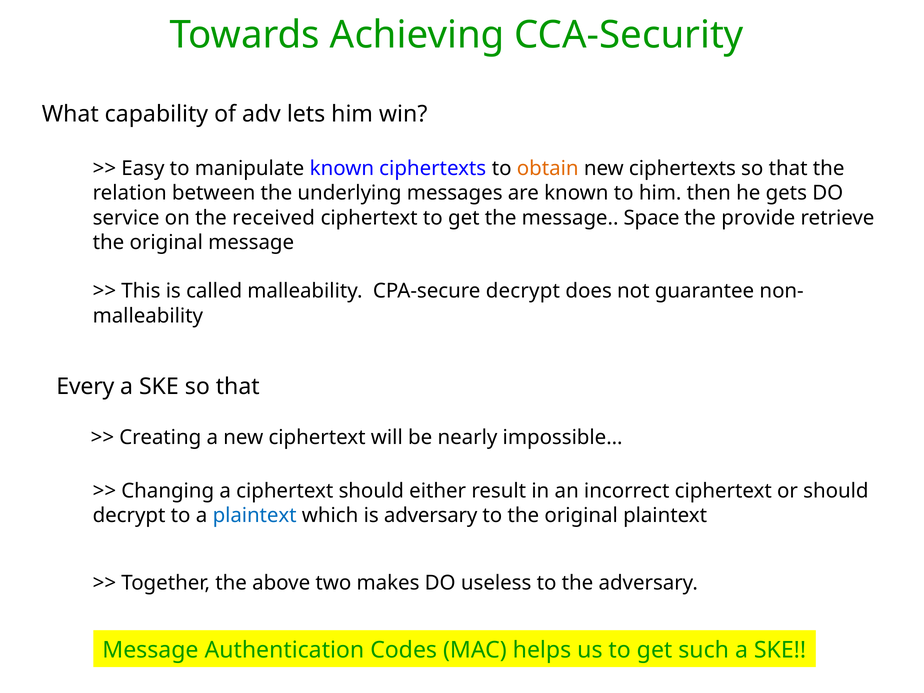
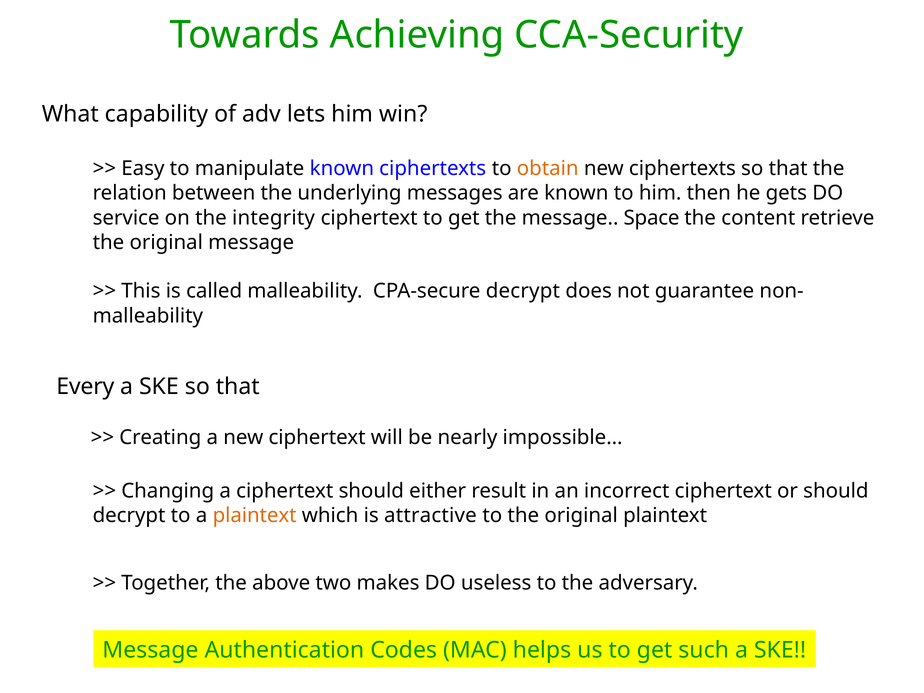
received: received -> integrity (274, 218)
provide: provide -> content (758, 218)
plaintext colour: blue -> orange (255, 516)
is adversary: adversary -> attractive (430, 516)
